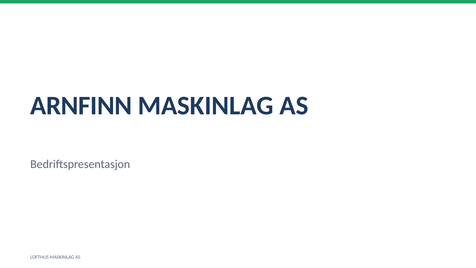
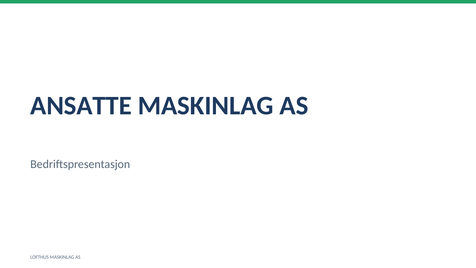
ARNFINN: ARNFINN -> ANSATTE (81, 106)
